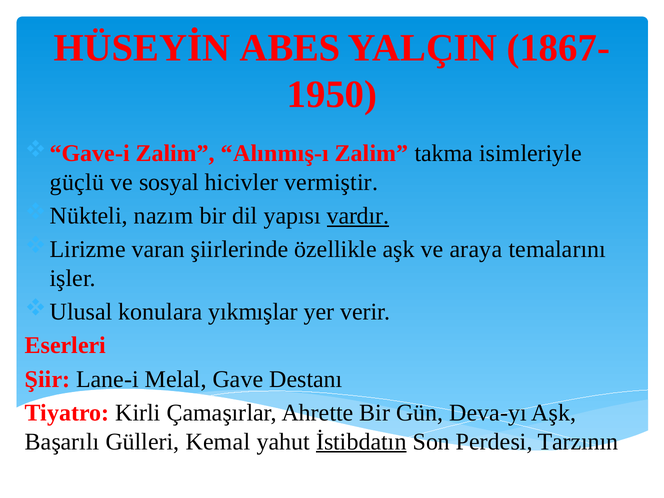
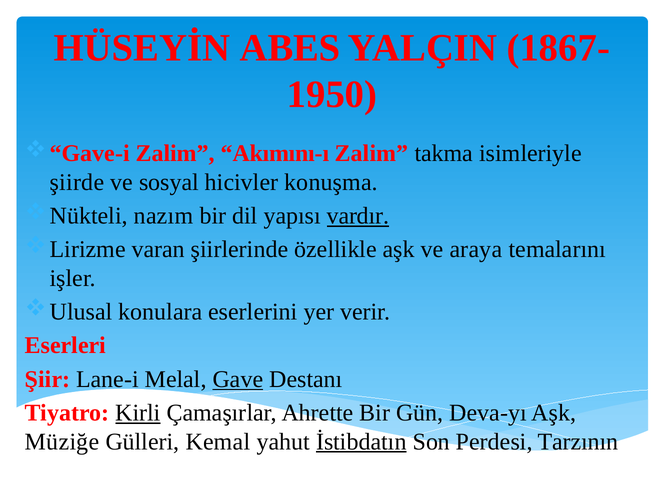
Alınmış-ı: Alınmış-ı -> Akımını-ı (275, 153)
güçlü: güçlü -> şiirde (77, 182)
vermiştir: vermiştir -> konuşma (331, 182)
yıkmışlar: yıkmışlar -> eserlerini (253, 312)
Gave underline: none -> present (238, 379)
Kirli underline: none -> present (138, 413)
Başarılı: Başarılı -> Müziğe (62, 442)
